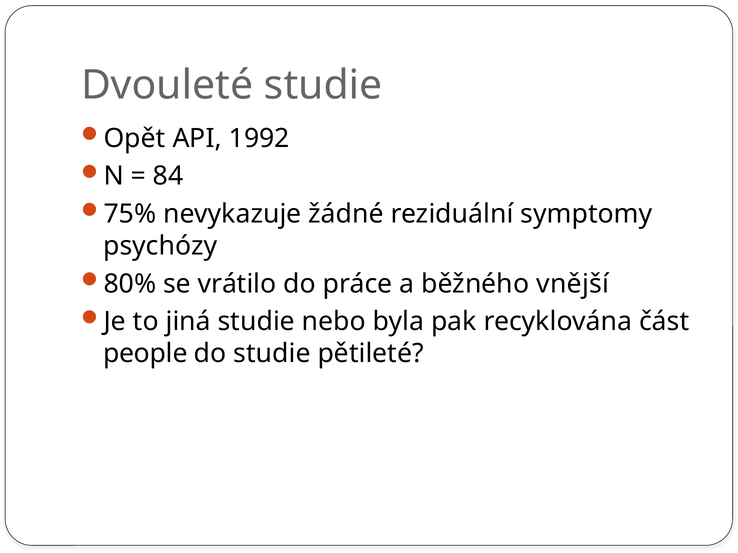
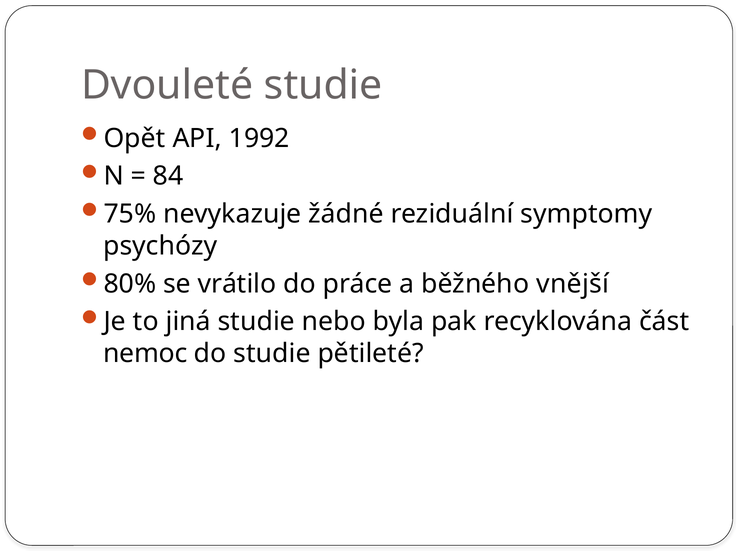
people: people -> nemoc (145, 354)
